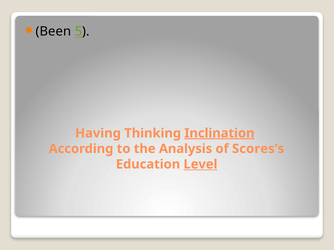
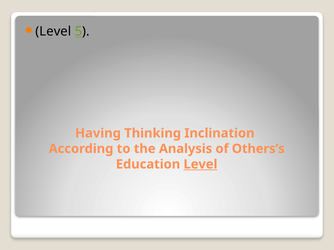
Been: Been -> Level (53, 31)
Inclination underline: present -> none (219, 133)
Scores’s: Scores’s -> Others’s (258, 149)
